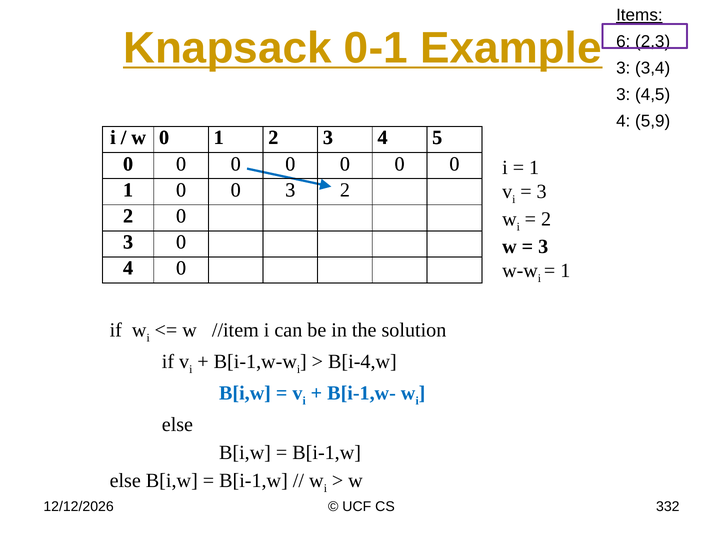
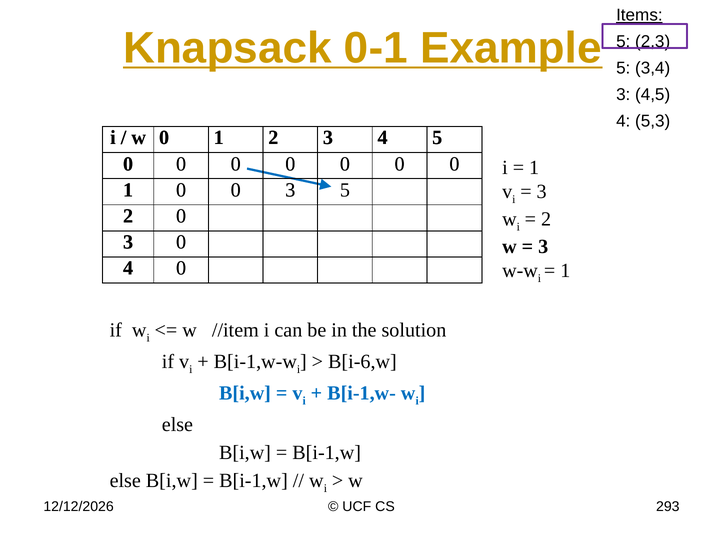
6: 6 -> 5 (623, 42)
3: 3 -> 5 (623, 68)
5,9: 5,9 -> 5,3 (653, 121)
2: 2 -> 5 (345, 190)
B[i-4,w: B[i-4,w -> B[i-6,w (362, 362)
332: 332 -> 293 (668, 507)
